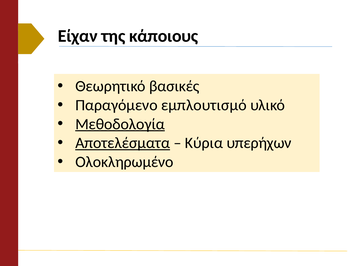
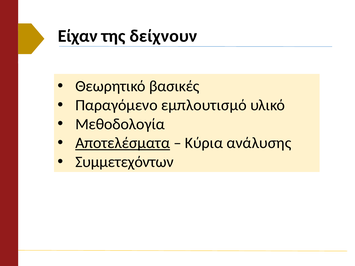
κάποιους: κάποιους -> δείχνουν (163, 36)
Μεθοδολογία underline: present -> none (120, 124)
υπερήχων: υπερήχων -> ανάλυσης (259, 143)
Ολοκληρωμένο: Ολοκληρωμένο -> Συμμετεχόντων (124, 162)
